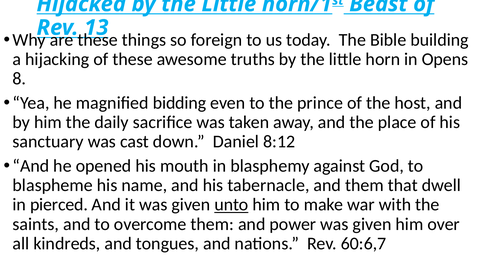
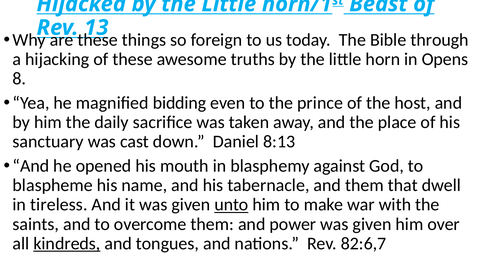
building: building -> through (440, 40)
8:12: 8:12 -> 8:13 (279, 142)
pierced: pierced -> tireless (59, 205)
kindreds underline: none -> present (67, 244)
60:6,7: 60:6,7 -> 82:6,7 (364, 244)
